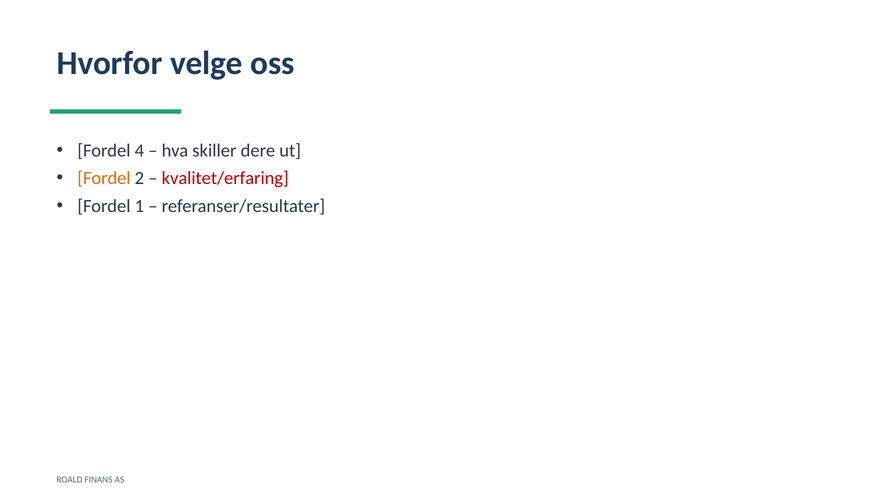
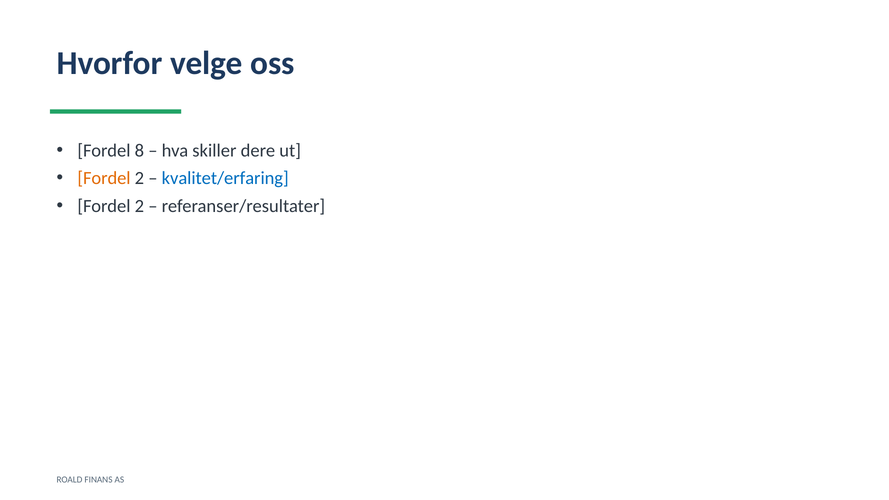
4: 4 -> 8 (139, 151)
kvalitet/erfaring colour: red -> blue (225, 178)
1: 1 -> 2 (139, 206)
